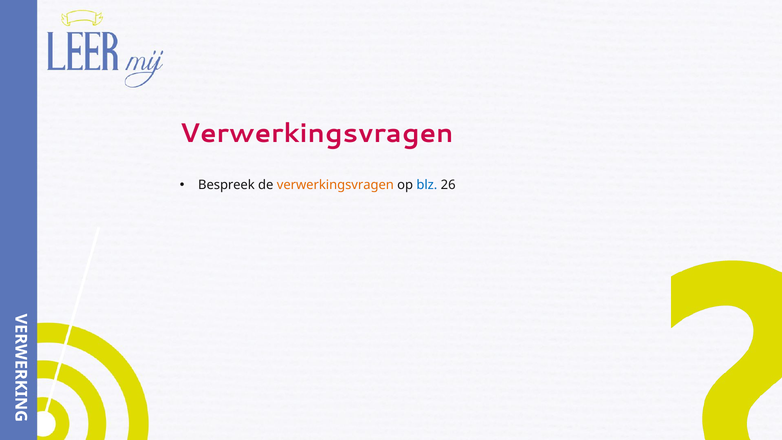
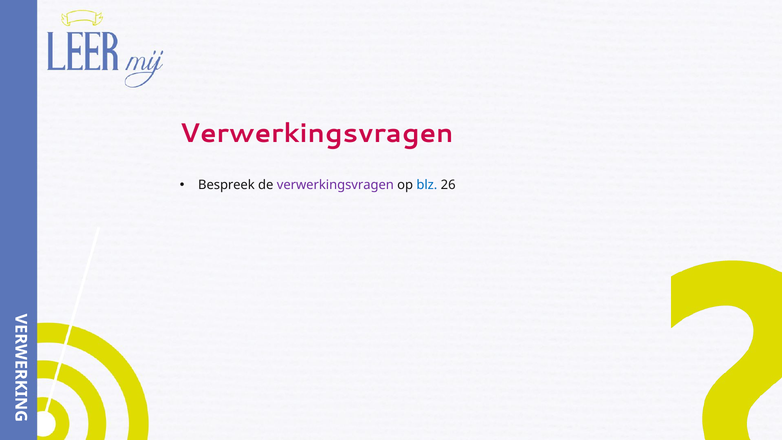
verwerkingsvragen colour: orange -> purple (335, 185)
